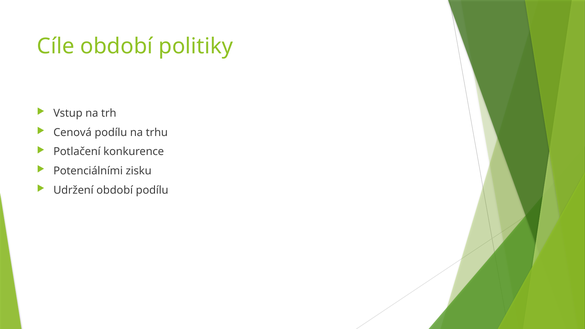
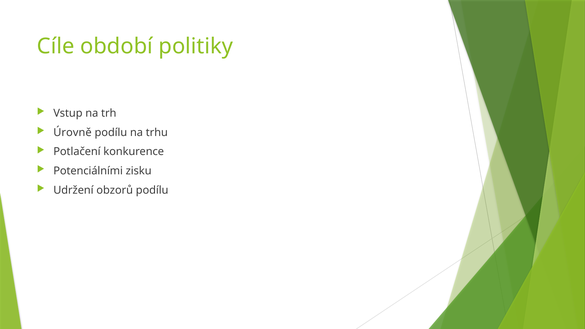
Cenová: Cenová -> Úrovně (72, 132)
Udržení období: období -> obzorů (115, 190)
